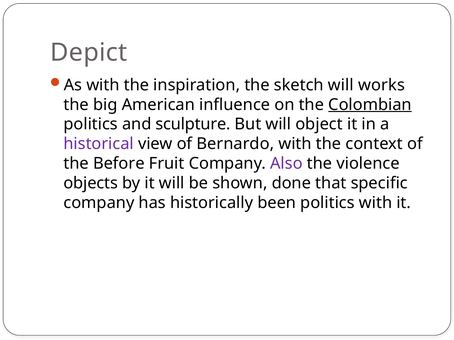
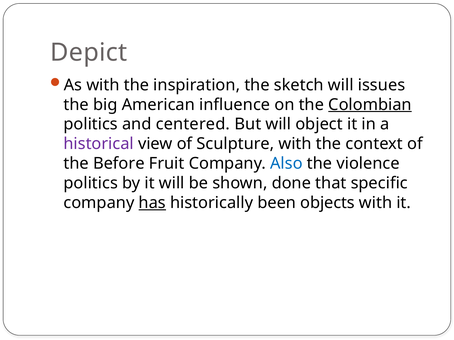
works: works -> issues (382, 85)
sculpture: sculpture -> centered (193, 124)
Bernardo: Bernardo -> Sculpture (235, 144)
Also colour: purple -> blue (286, 164)
objects: objects -> politics (91, 183)
has underline: none -> present (152, 203)
been politics: politics -> objects (328, 203)
